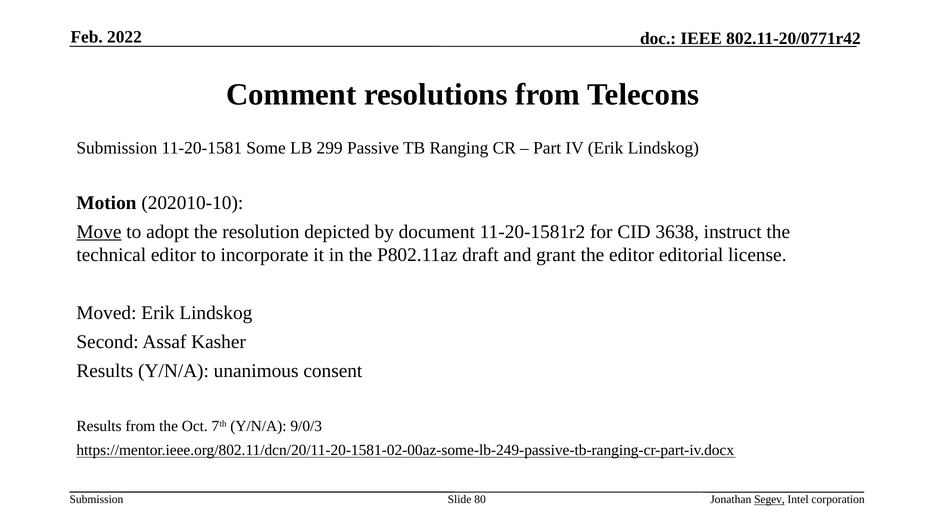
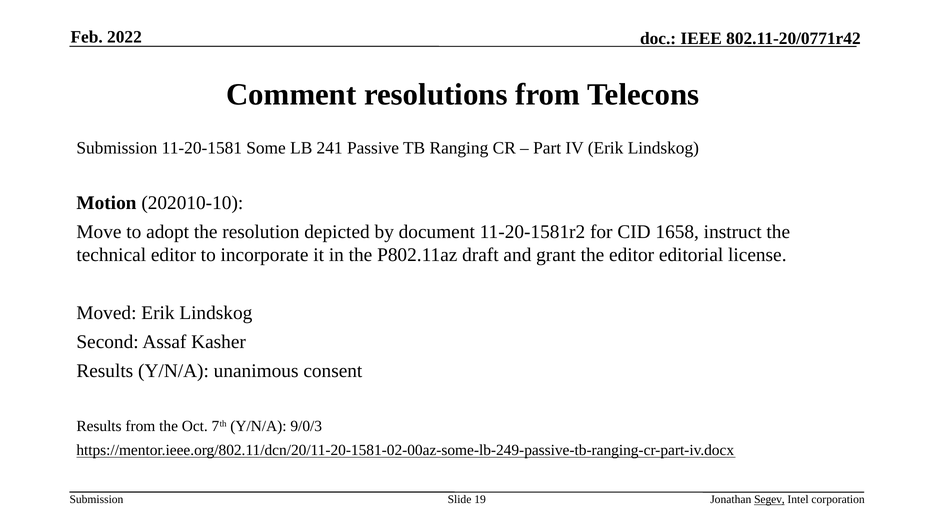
299: 299 -> 241 (330, 148)
Move underline: present -> none (99, 232)
3638: 3638 -> 1658 (677, 232)
80: 80 -> 19 (480, 500)
